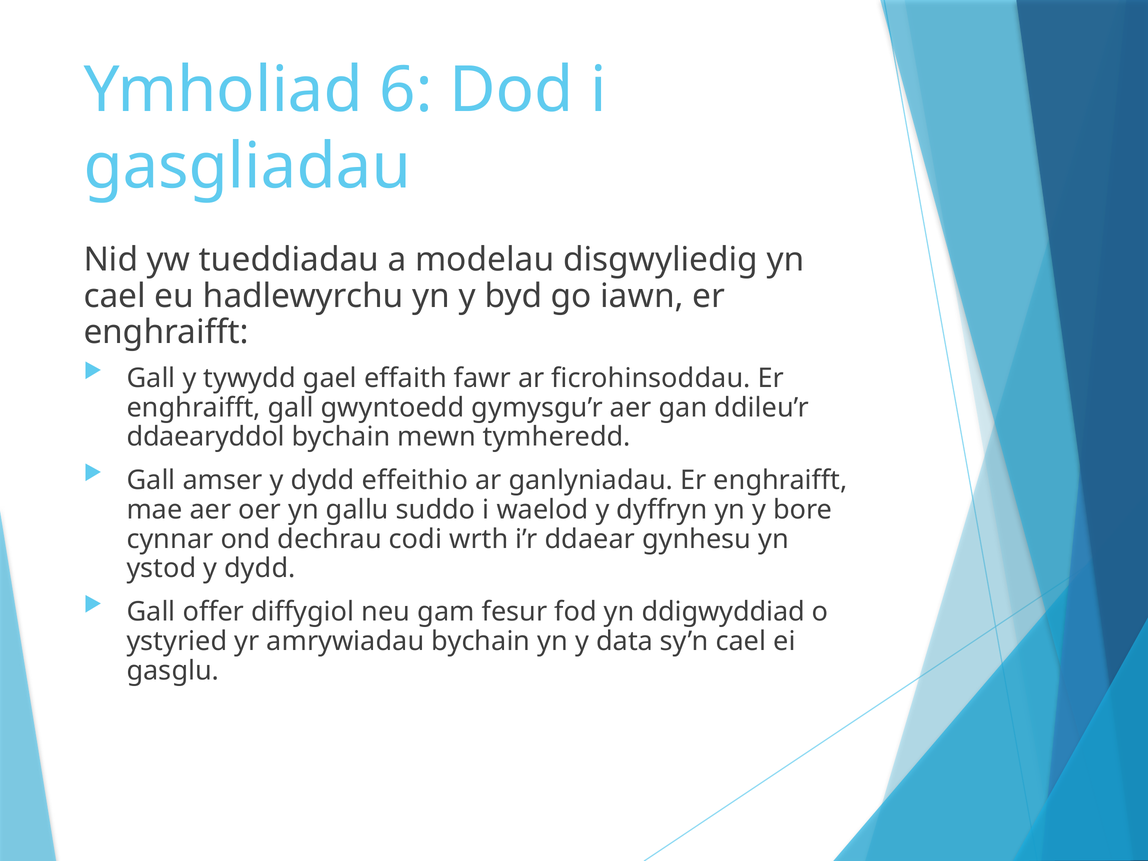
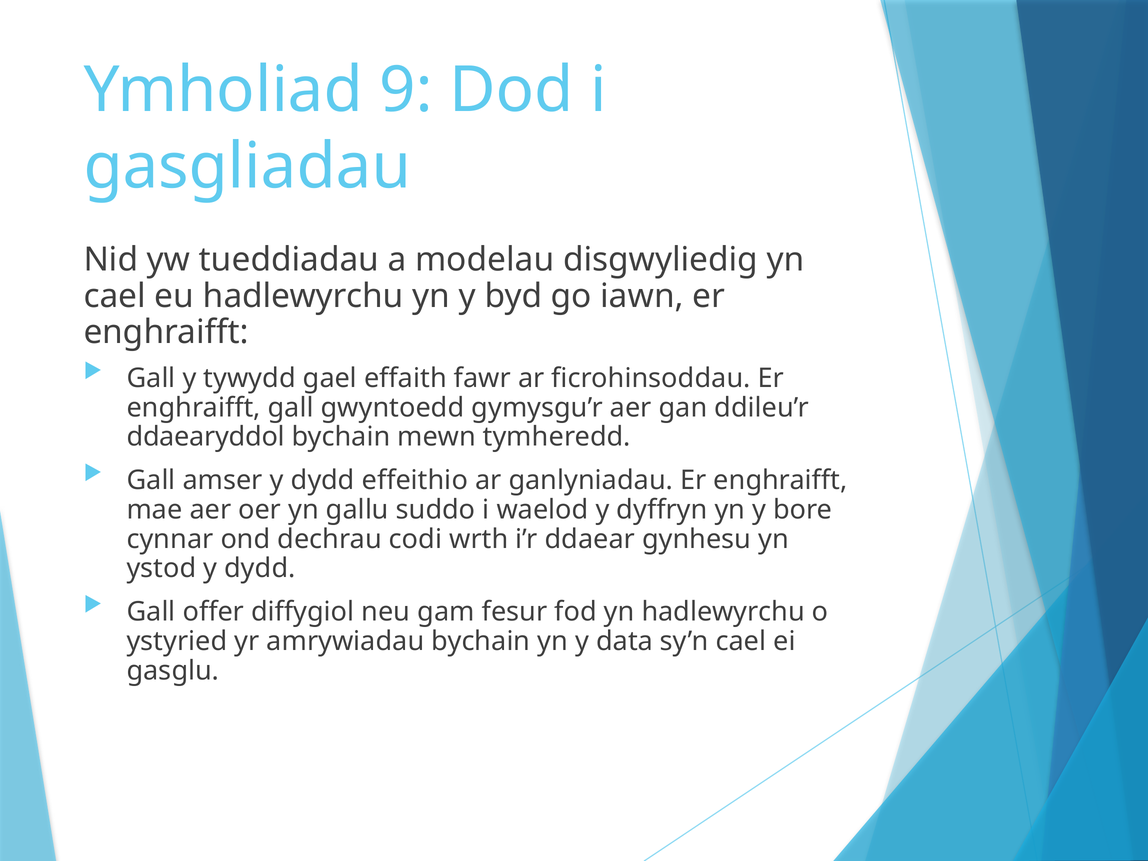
6: 6 -> 9 (406, 90)
yn ddigwyddiad: ddigwyddiad -> hadlewyrchu (723, 612)
